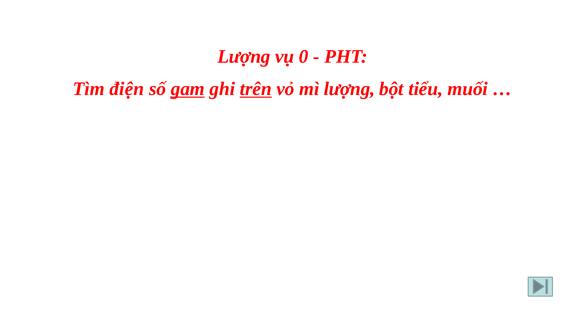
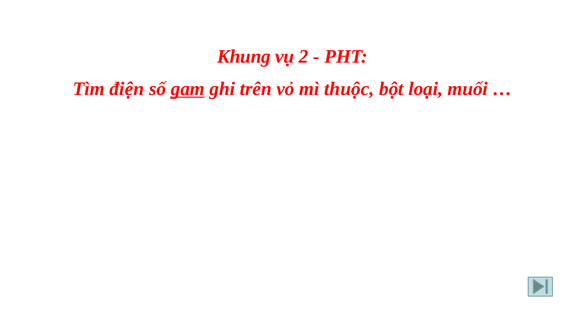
Lượng: Lượng -> Khung (244, 56)
0: 0 -> 2 (304, 56)
trên underline: present -> none (256, 89)
mì lượng: lượng -> thuộc (349, 89)
tiểu: tiểu -> loại (426, 89)
